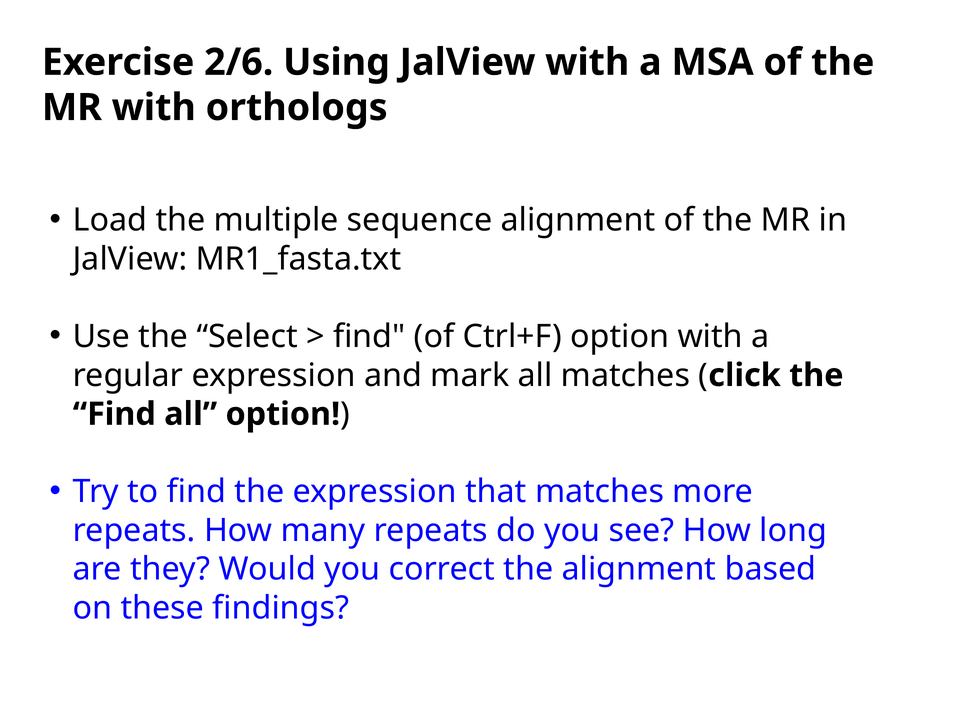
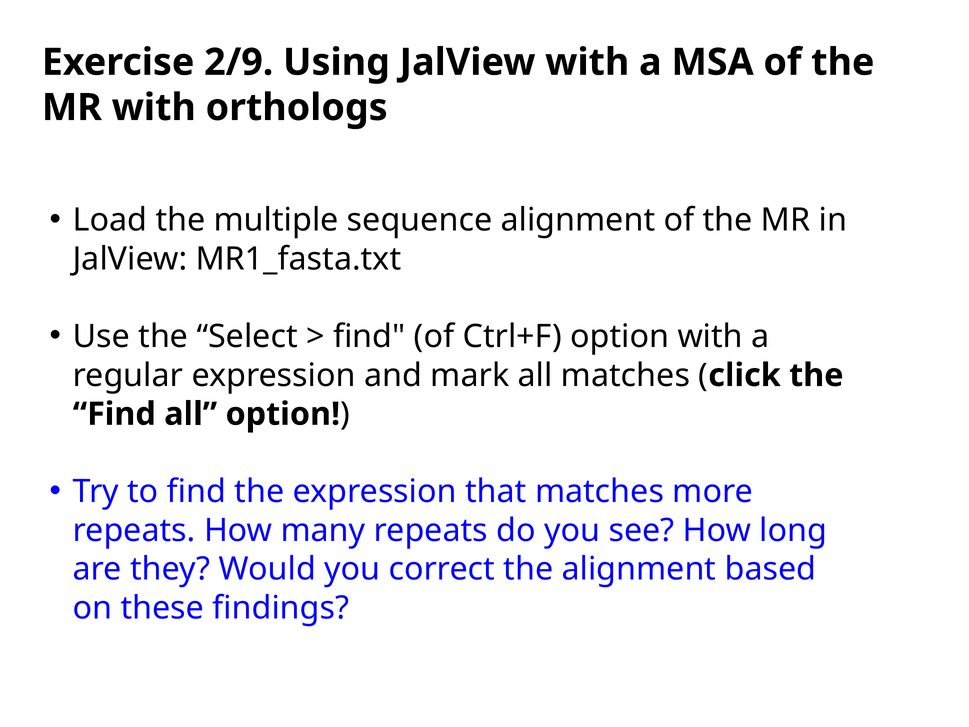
2/6: 2/6 -> 2/9 (239, 62)
